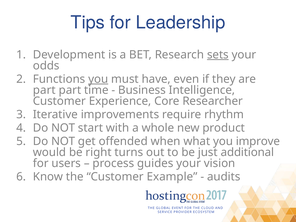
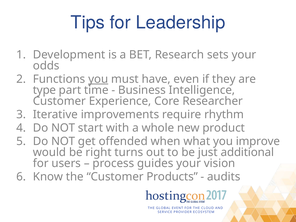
sets underline: present -> none (218, 55)
part: part -> type (44, 90)
Example: Example -> Products (172, 177)
